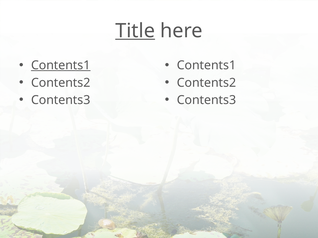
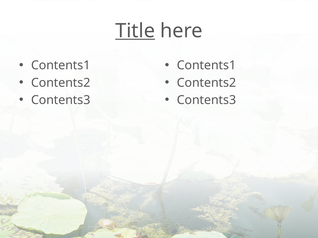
Contents1 underline: present -> none (61, 66)
